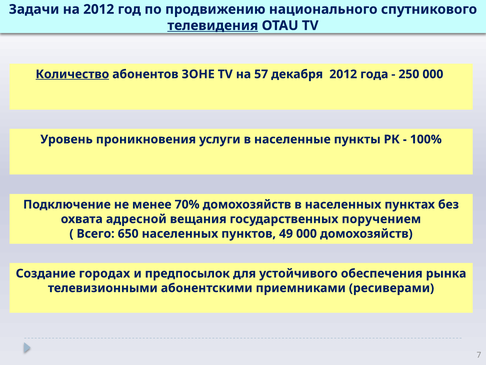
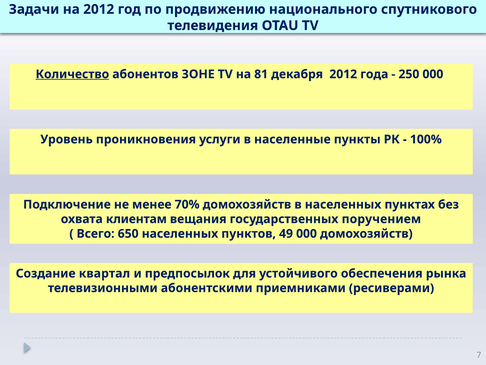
телевидения underline: present -> none (213, 26)
57: 57 -> 81 (261, 74)
адресной: адресной -> клиентам (136, 219)
городах: городах -> квартал (104, 273)
